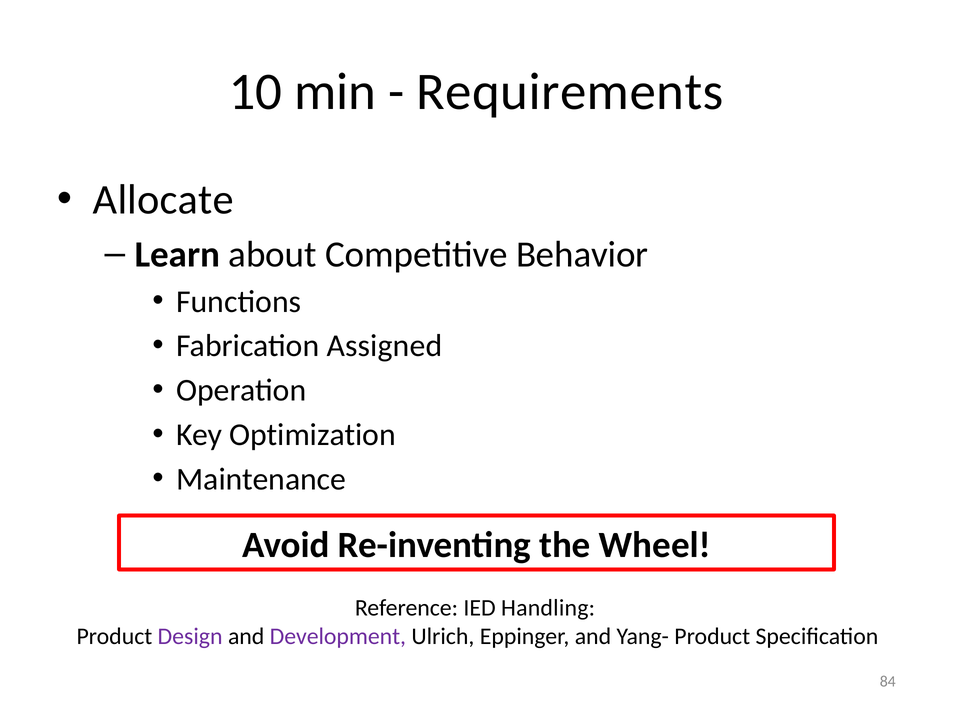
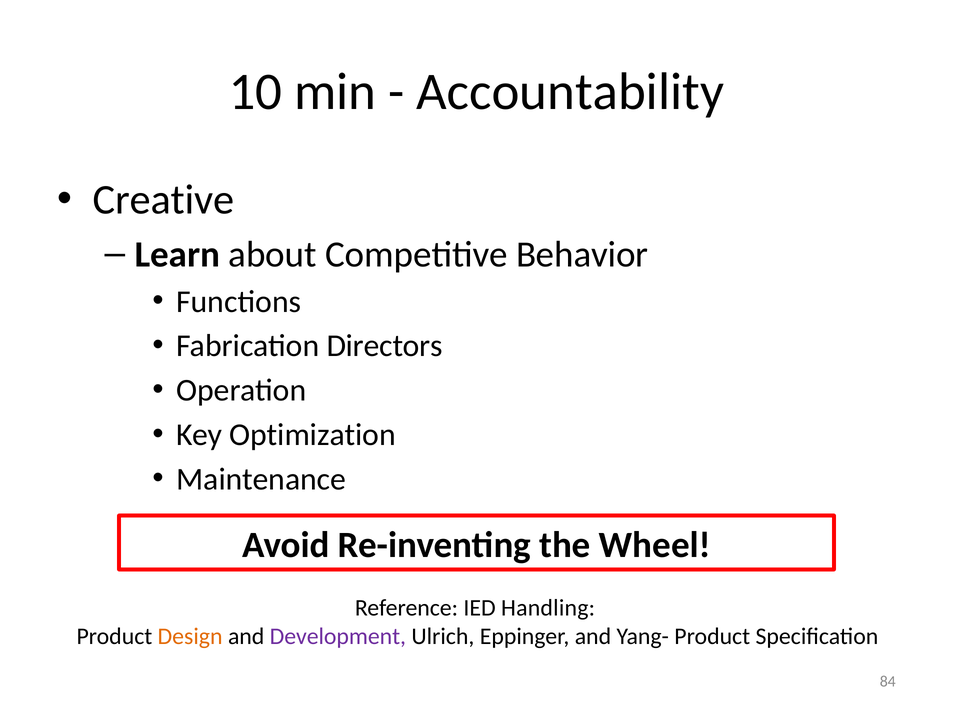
Requirements: Requirements -> Accountability (570, 92)
Allocate: Allocate -> Creative (164, 200)
Assigned: Assigned -> Directors (385, 346)
Design colour: purple -> orange (190, 637)
